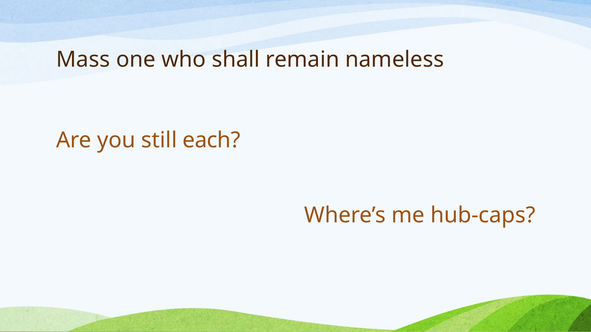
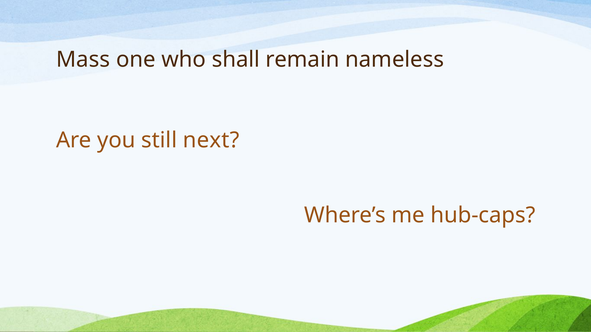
each: each -> next (211, 140)
